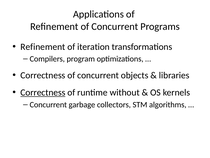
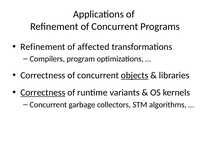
iteration: iteration -> affected (93, 47)
objects underline: none -> present (135, 75)
without: without -> variants (125, 92)
